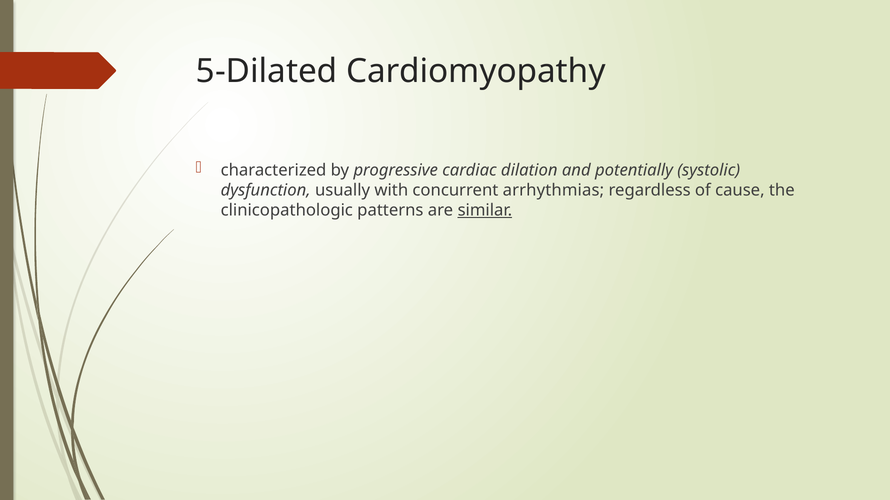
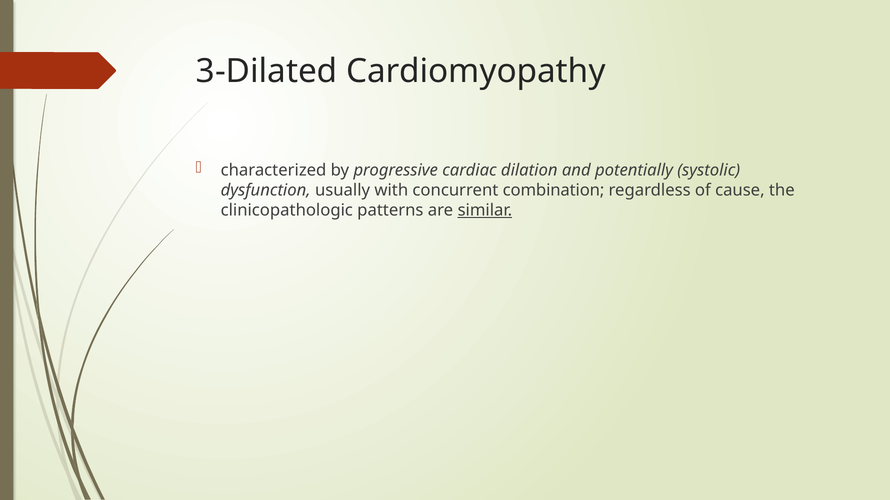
5-Dilated: 5-Dilated -> 3-Dilated (267, 71)
arrhythmias: arrhythmias -> combination (554, 190)
